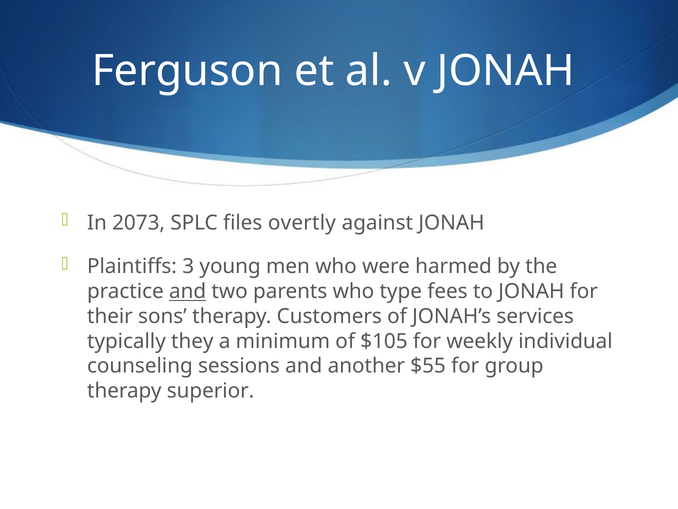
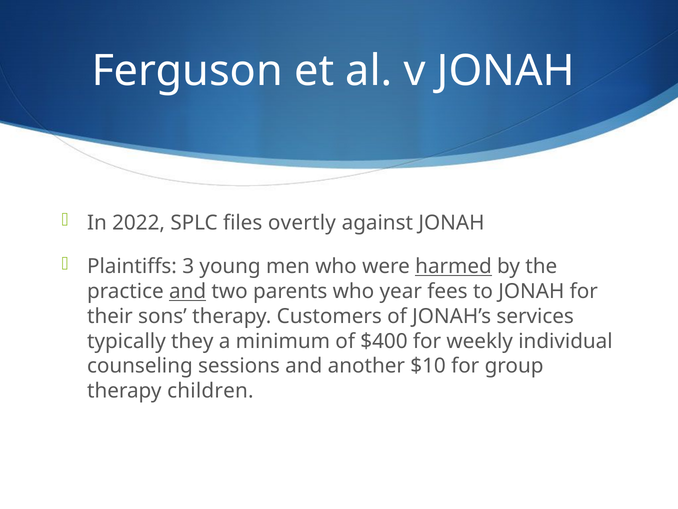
2073: 2073 -> 2022 (139, 223)
harmed underline: none -> present (454, 266)
type: type -> year (401, 291)
$105: $105 -> $400 (384, 341)
$55: $55 -> $10 (428, 366)
superior: superior -> children (210, 391)
